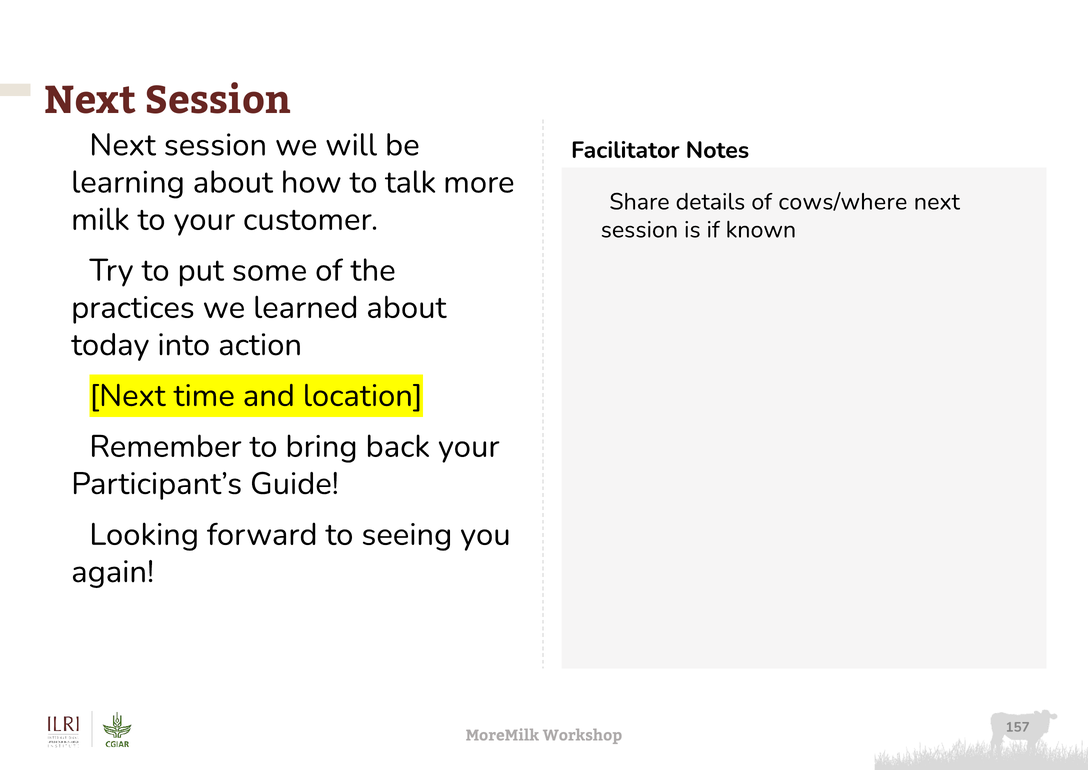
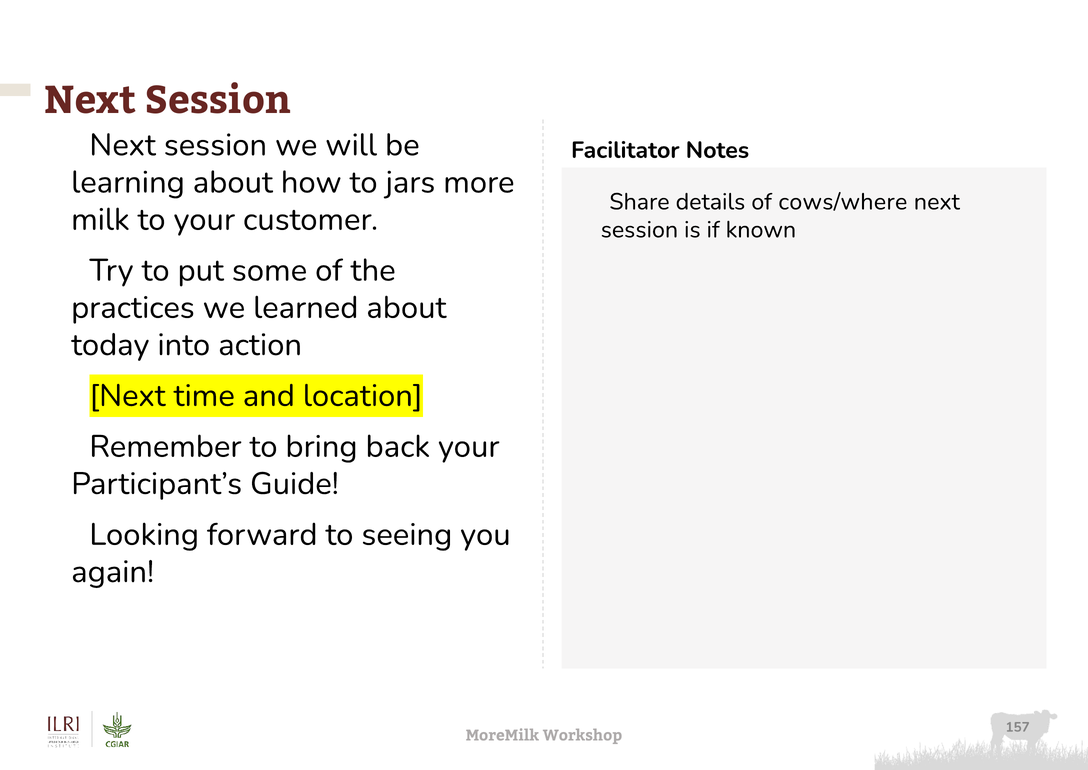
talk: talk -> jars (410, 182)
